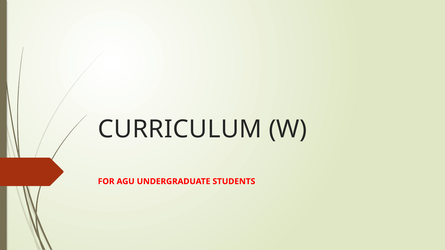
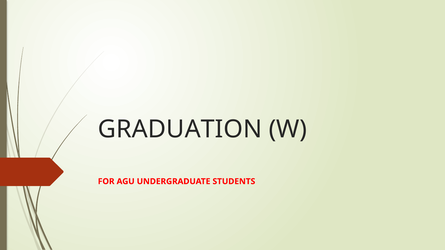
CURRICULUM: CURRICULUM -> GRADUATION (180, 129)
